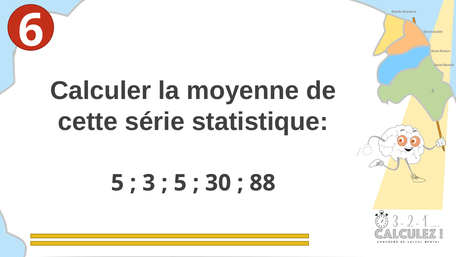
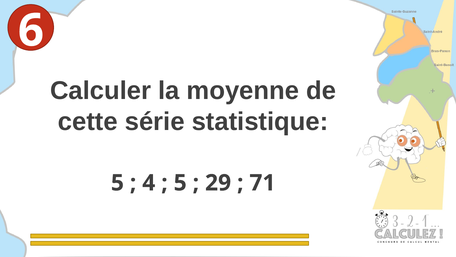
3: 3 -> 4 (149, 183)
30: 30 -> 29 (218, 183)
88: 88 -> 71 (262, 183)
